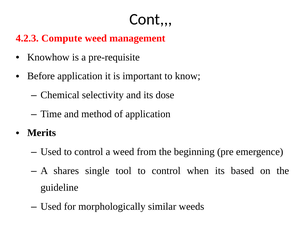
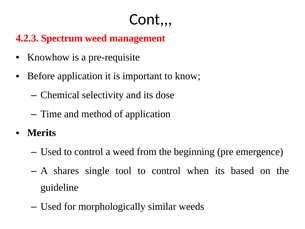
Compute: Compute -> Spectrum (62, 38)
